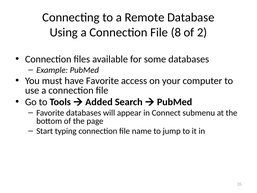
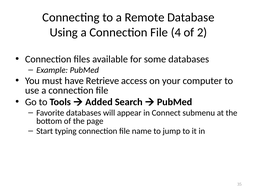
8: 8 -> 4 (176, 32)
have Favorite: Favorite -> Retrieve (102, 81)
